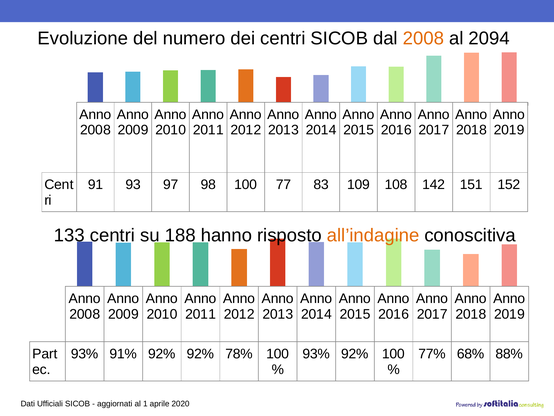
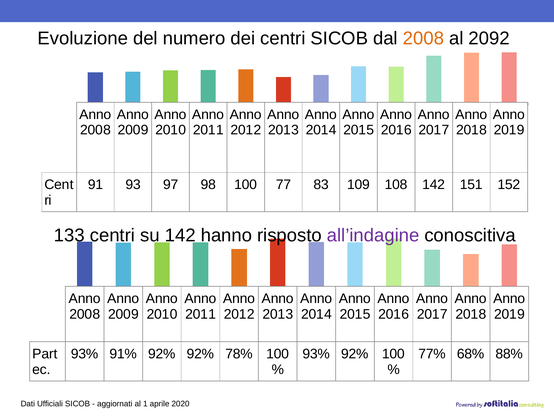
2094: 2094 -> 2092 (489, 38)
su 188: 188 -> 142 (180, 235)
all’indagine colour: orange -> purple (373, 235)
